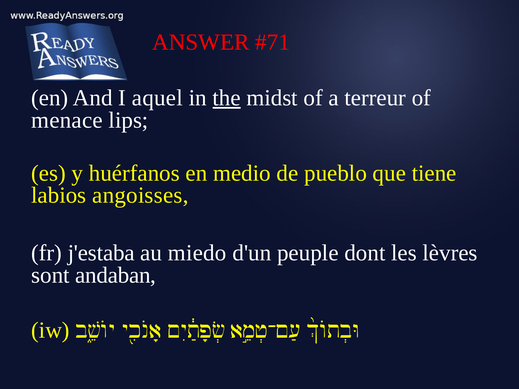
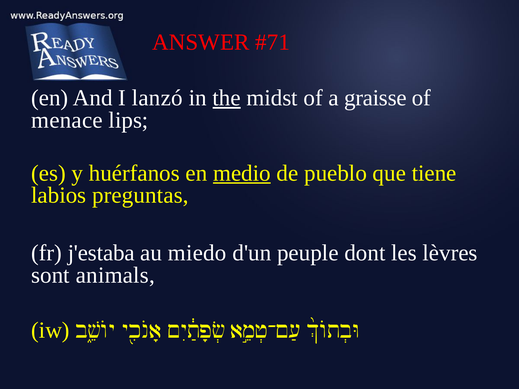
aquel: aquel -> lanzó (157, 98)
terreur: terreur -> graisse (375, 98)
medio underline: none -> present (242, 173)
angoisses: angoisses -> preguntas (140, 195)
andaban: andaban -> animals (115, 275)
